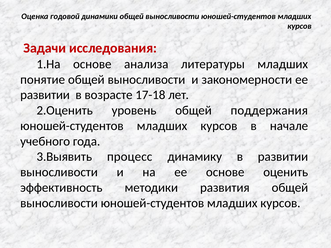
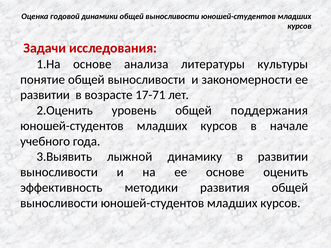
литературы младших: младших -> культуры (283, 64)
17-18: 17-18 -> 17-71 (150, 95)
процесс: процесс -> лыжной (130, 157)
